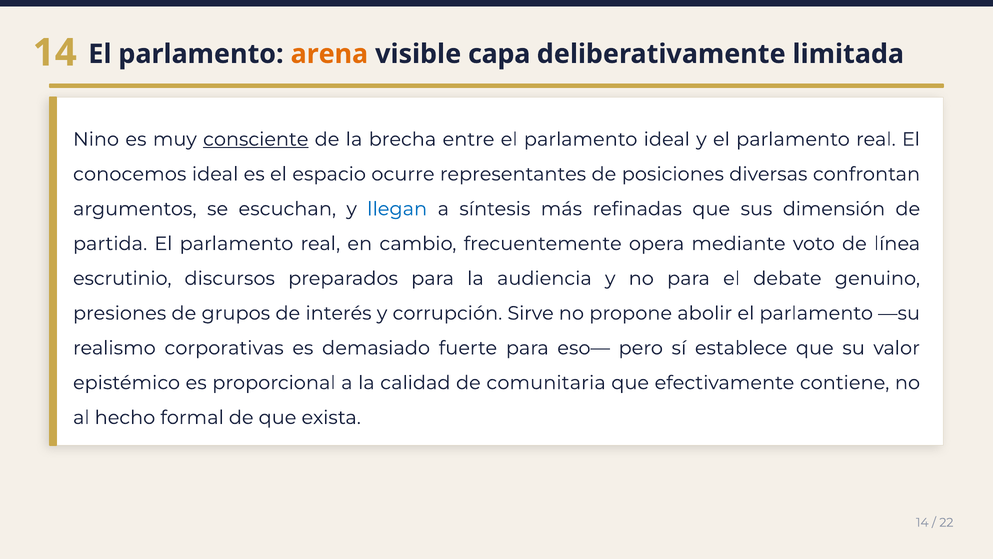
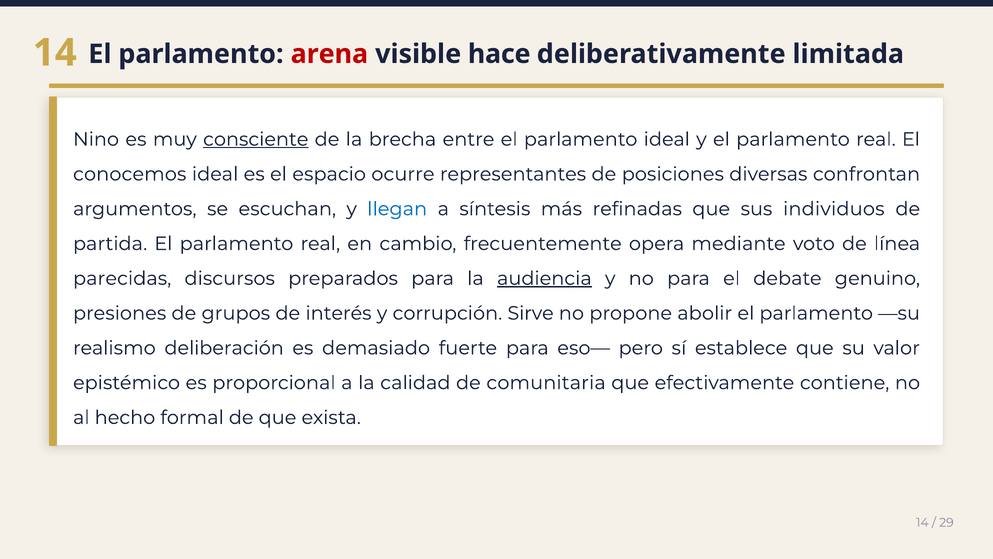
arena colour: orange -> red (329, 54)
capa: capa -> hace (499, 54)
dimensión: dimensión -> individuos (834, 209)
escrutinio: escrutinio -> parecidas (122, 278)
audiencia underline: none -> present (544, 278)
corporativas: corporativas -> deliberación (224, 348)
22: 22 -> 29 (946, 522)
